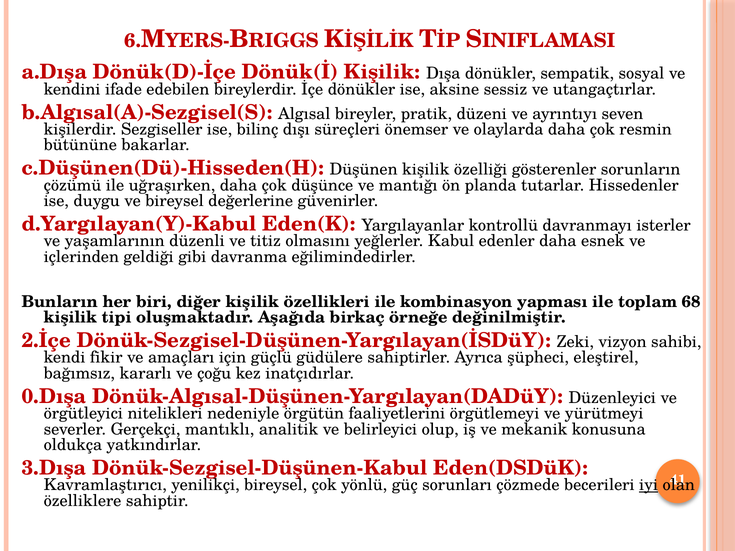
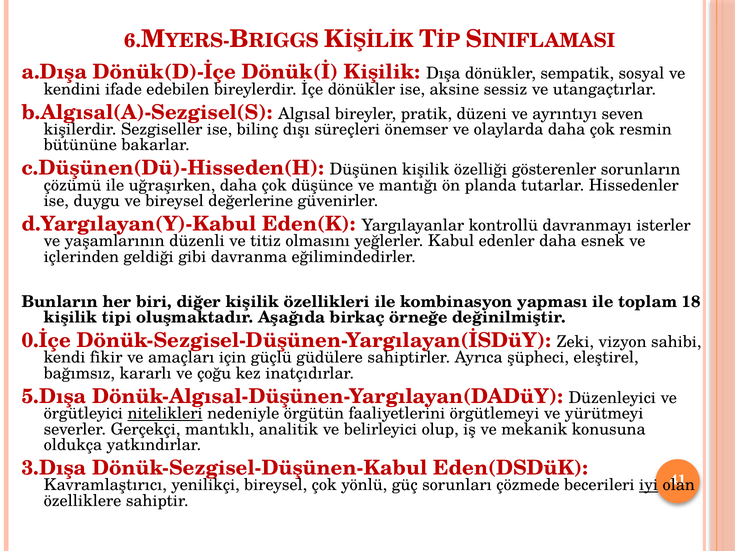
68: 68 -> 18 (691, 302)
2.İçe: 2.İçe -> 0.İçe (46, 341)
0.Dışa: 0.Dışa -> 5.Dışa (54, 397)
nitelikleri underline: none -> present (165, 414)
